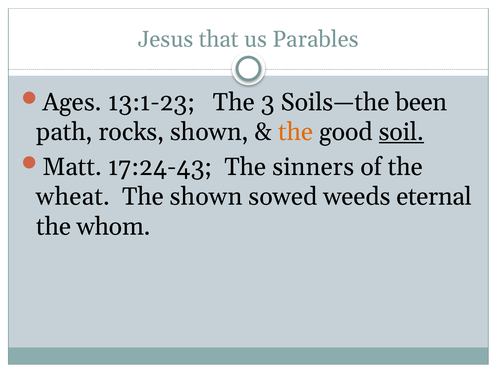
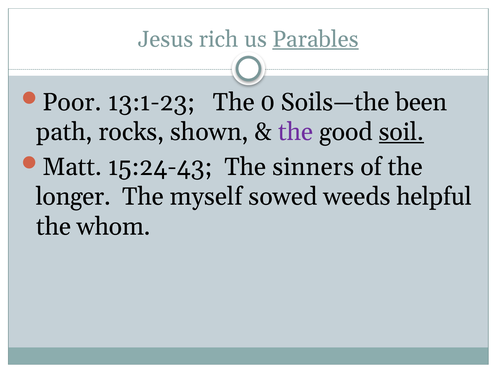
that: that -> rich (219, 39)
Parables underline: none -> present (316, 39)
Ages: Ages -> Poor (72, 102)
3: 3 -> 0 (268, 102)
the colour: orange -> purple (296, 132)
17:24-43: 17:24-43 -> 15:24-43 (160, 167)
wheat: wheat -> longer (73, 197)
The shown: shown -> myself (206, 197)
eternal: eternal -> helpful (434, 197)
